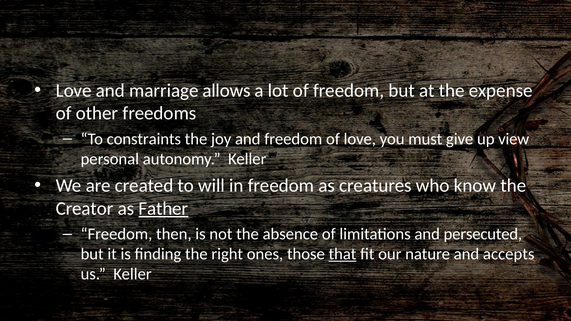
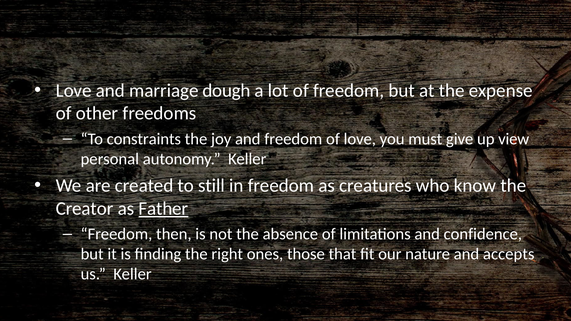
allows: allows -> dough (227, 91)
will: will -> still (212, 186)
persecuted: persecuted -> confidence (483, 234)
that underline: present -> none (343, 254)
